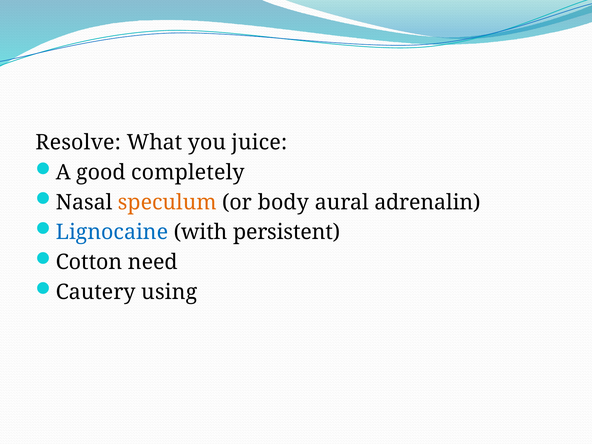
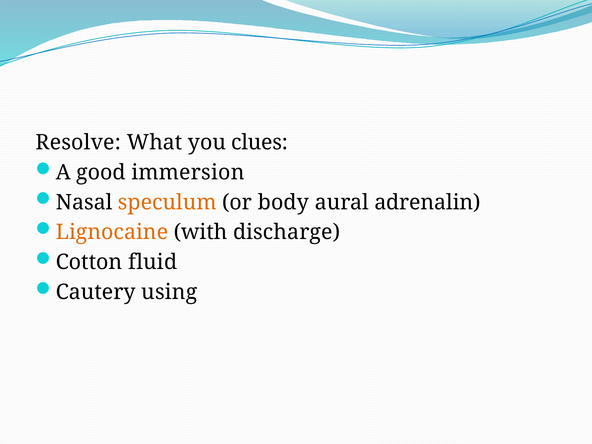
juice: juice -> clues (260, 143)
completely: completely -> immersion (188, 172)
Lignocaine colour: blue -> orange (112, 232)
persistent: persistent -> discharge (287, 232)
need: need -> fluid (153, 262)
